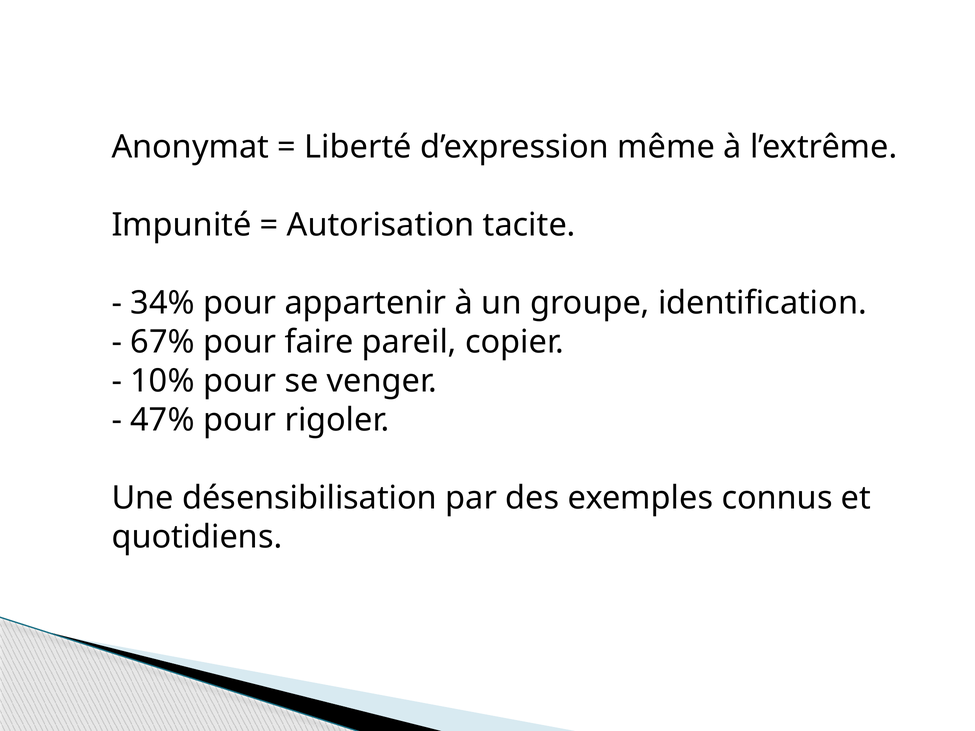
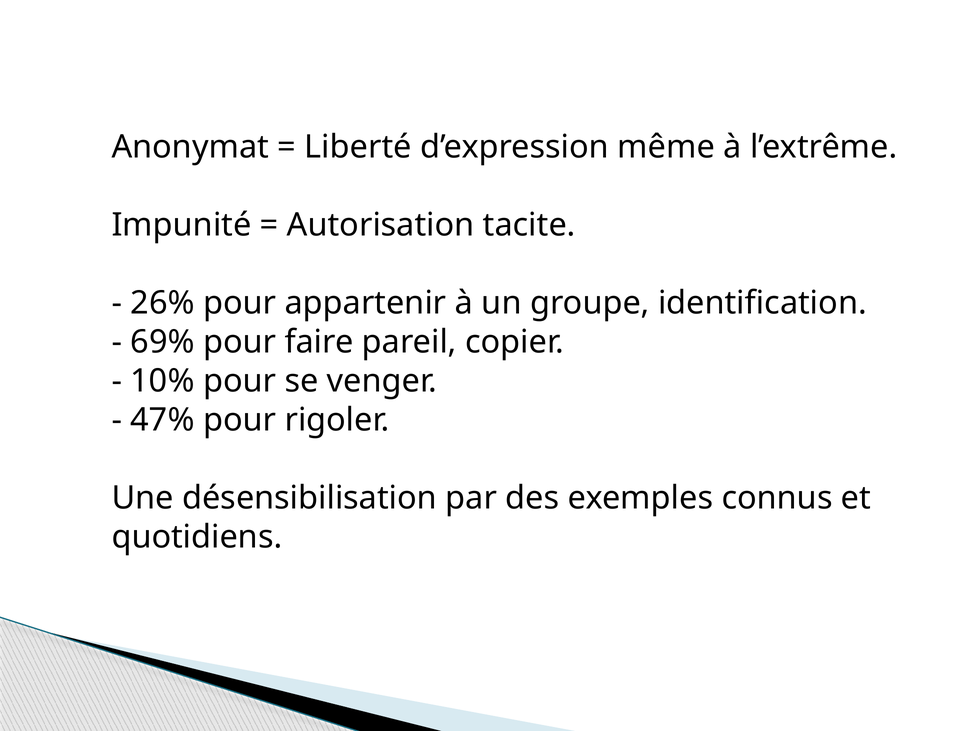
34%: 34% -> 26% (163, 303)
67%: 67% -> 69% (163, 342)
